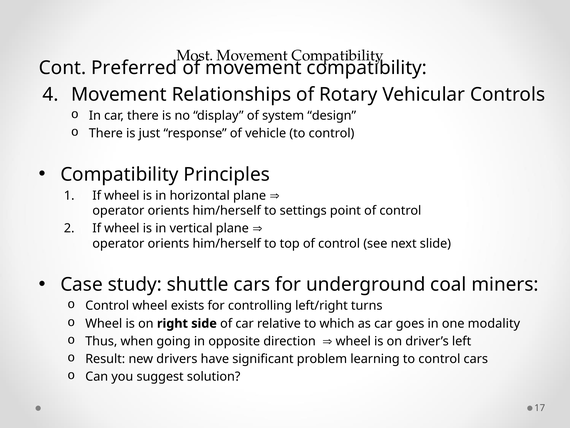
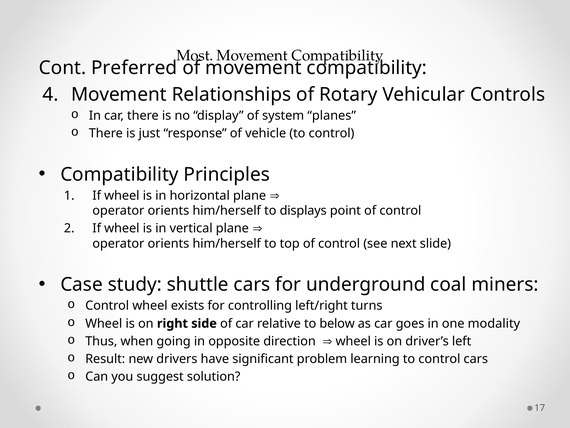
design: design -> planes (332, 116)
settings: settings -> displays (303, 210)
which: which -> below (337, 323)
